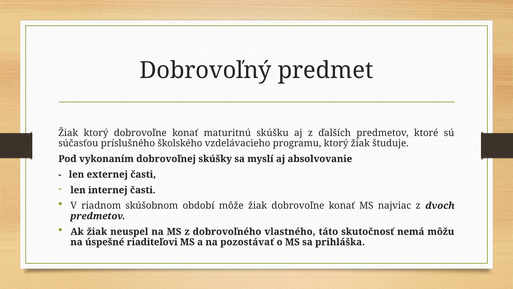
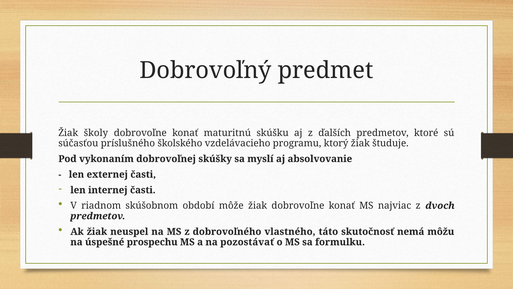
Žiak ktorý: ktorý -> školy (96, 133)
riaditeľovi: riaditeľovi -> prospechu (152, 242)
prihláška: prihláška -> formulku (340, 242)
